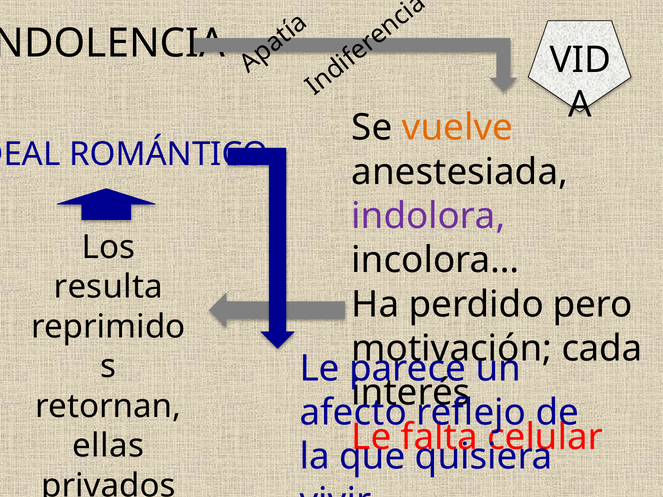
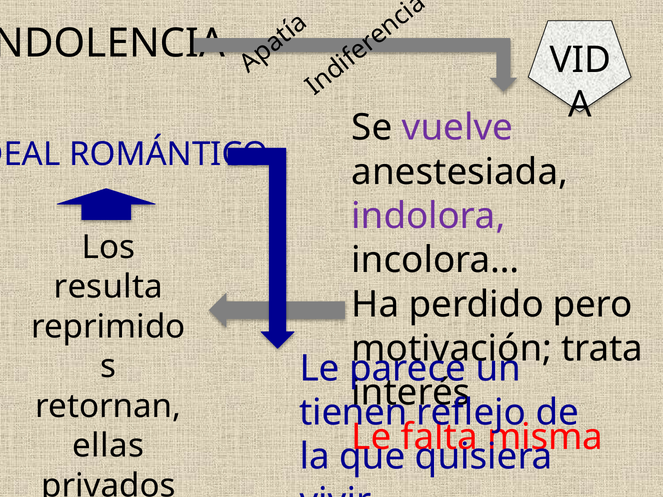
vuelve colour: orange -> purple (458, 128)
cada: cada -> trata (602, 349)
afecto: afecto -> tienen (353, 413)
celular: celular -> misma (545, 437)
